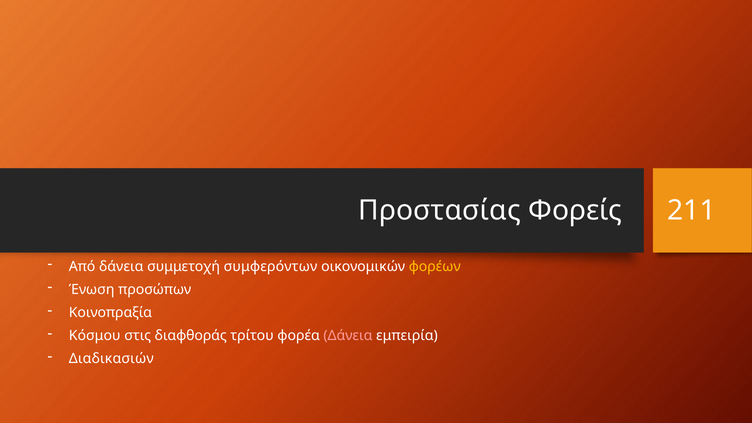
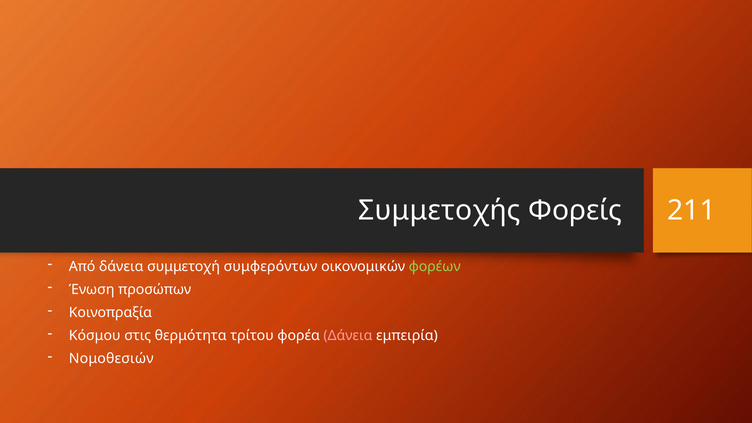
Προστασίας: Προστασίας -> Συμμετοχής (440, 210)
φορέων colour: yellow -> light green (435, 266)
διαφθοράς: διαφθοράς -> θερμότητα (191, 336)
Διαδικασιών: Διαδικασιών -> Νομοθεσιών (111, 359)
